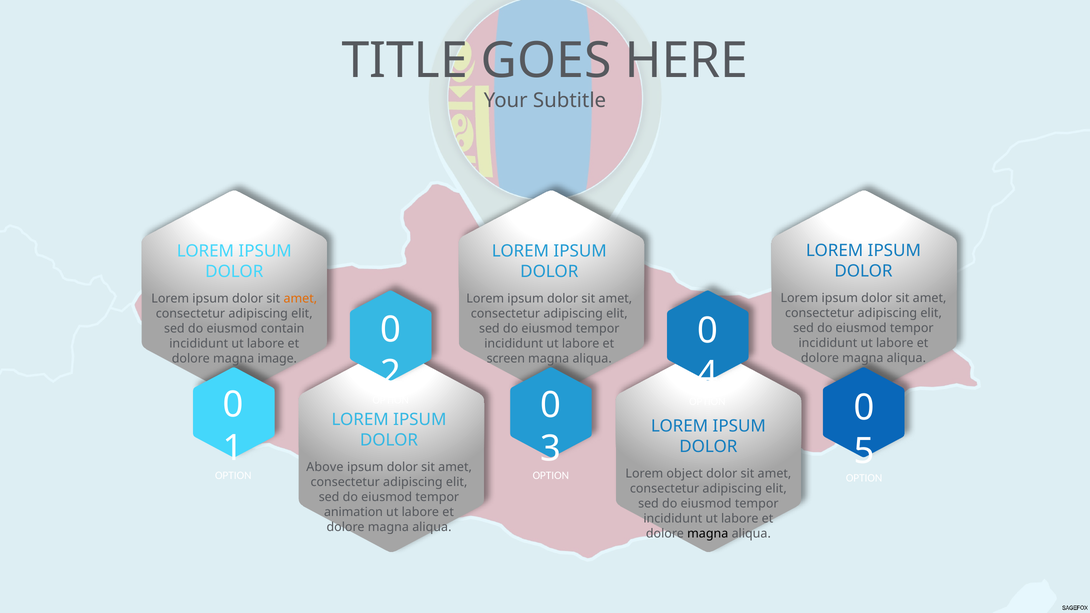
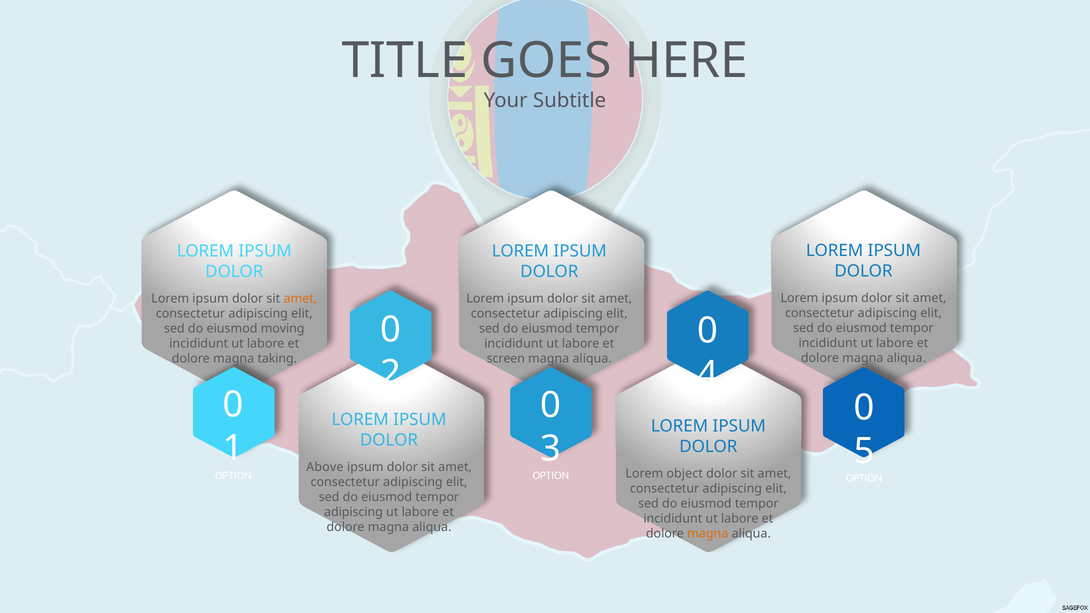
contain: contain -> moving (283, 328)
image: image -> taking (277, 358)
animation: animation -> adipiscing (353, 512)
magna colour: black -> orange (708, 534)
